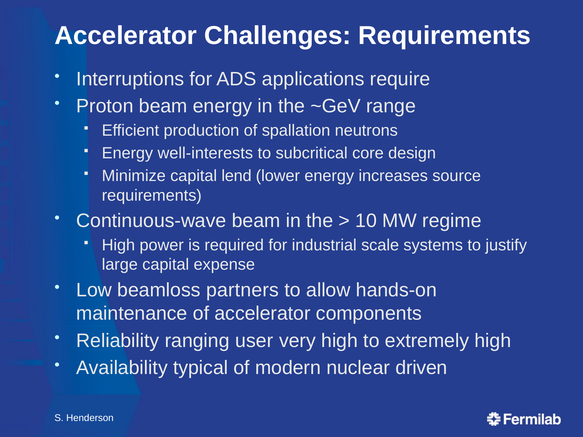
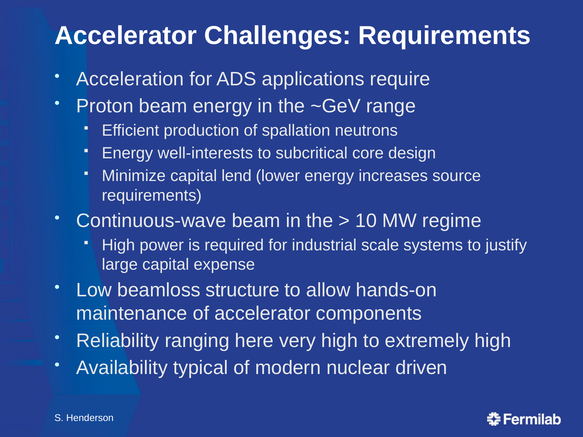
Interruptions: Interruptions -> Acceleration (130, 79)
partners: partners -> structure (243, 290)
user: user -> here (254, 341)
